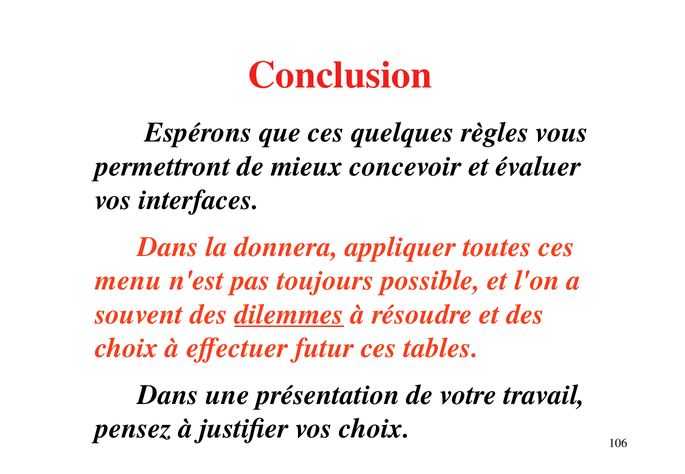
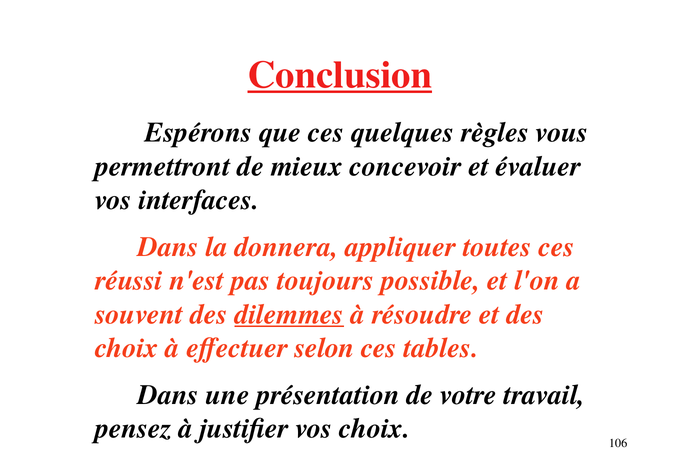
Conclusion underline: none -> present (340, 75)
menu: menu -> réussi (129, 281)
futur: futur -> selon (325, 348)
